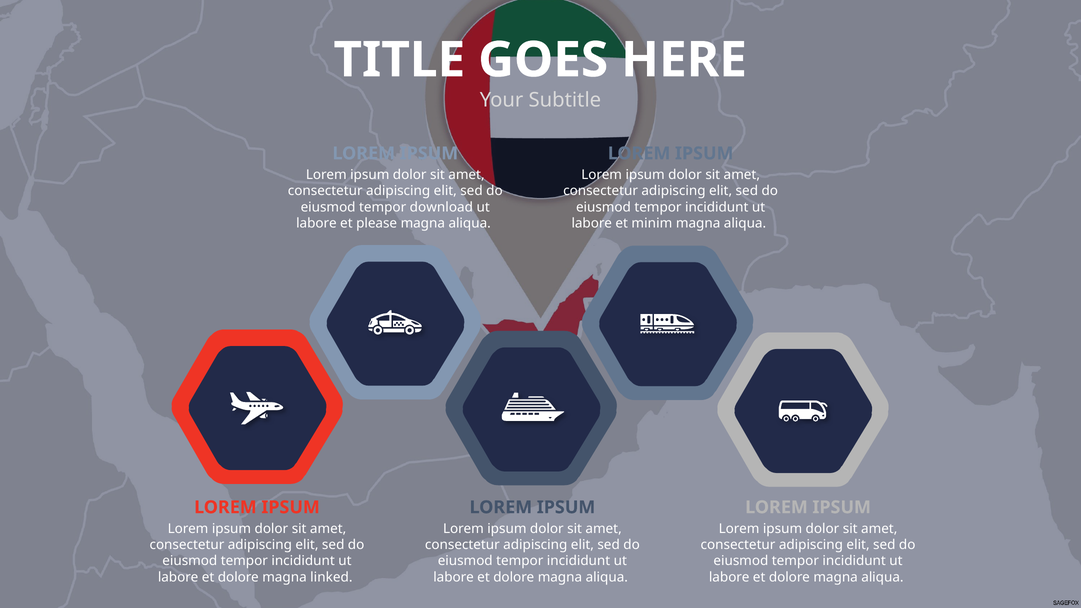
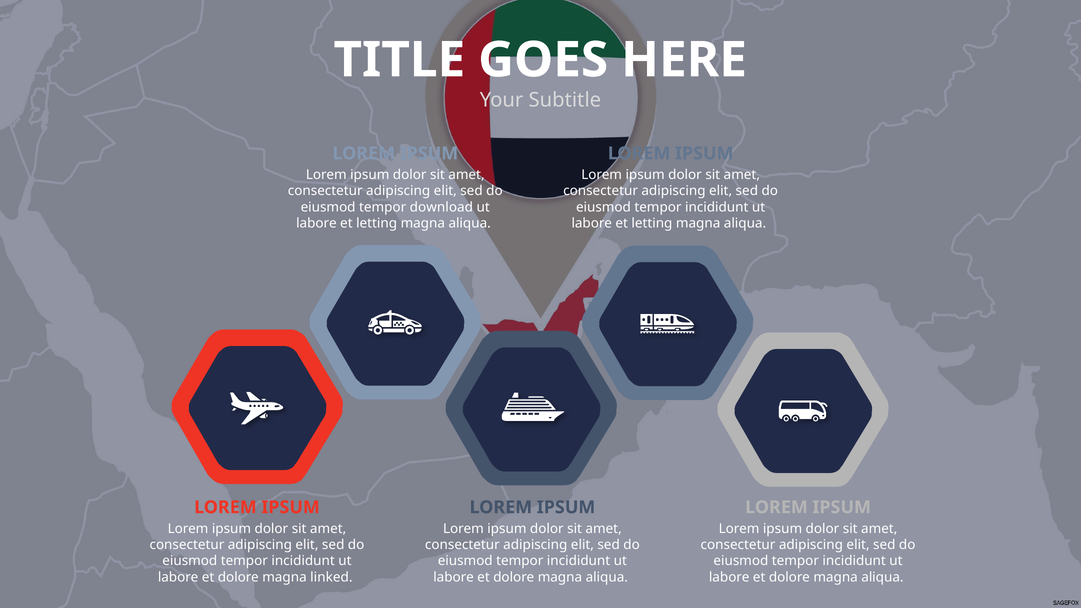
please: please -> letting (377, 223)
minim: minim -> letting (652, 223)
